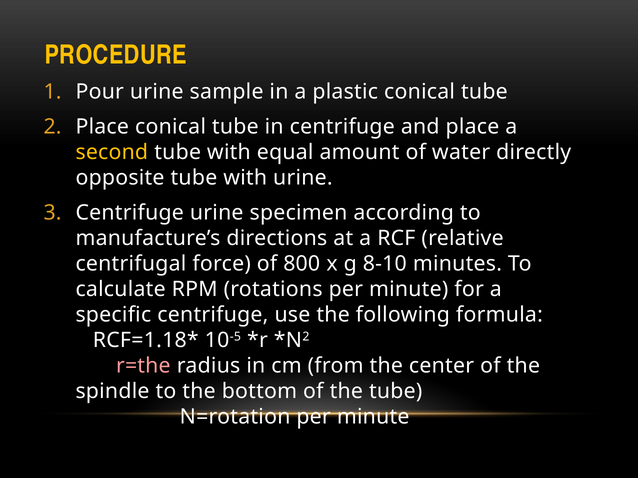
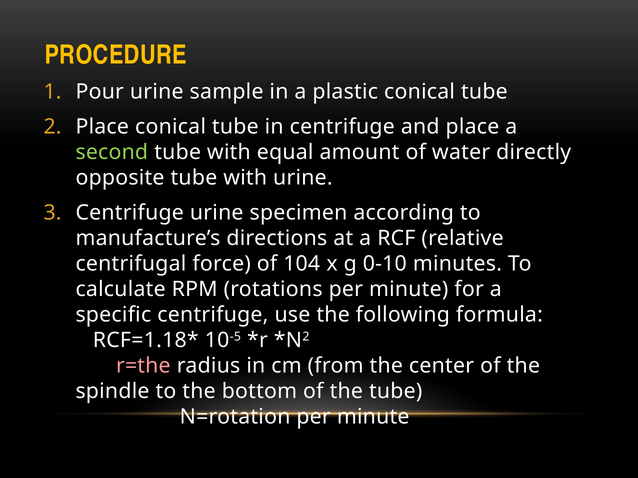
second colour: yellow -> light green (112, 152)
800: 800 -> 104 (302, 264)
8-10: 8-10 -> 0-10 (385, 264)
